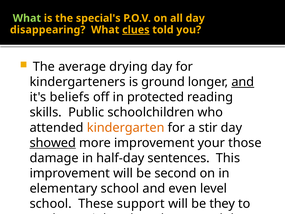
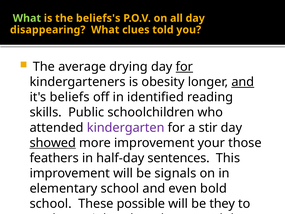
special's: special's -> beliefs's (98, 18)
clues underline: present -> none (136, 30)
for underline: none -> present (184, 67)
ground: ground -> obesity (163, 82)
protected: protected -> identified (155, 97)
kindergarten colour: orange -> purple (126, 127)
damage: damage -> feathers (54, 158)
second: second -> signals (175, 173)
level: level -> bold (214, 188)
support: support -> possible (141, 203)
